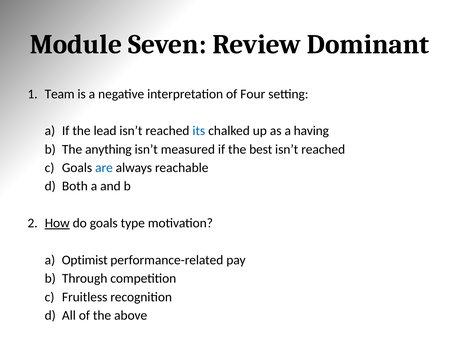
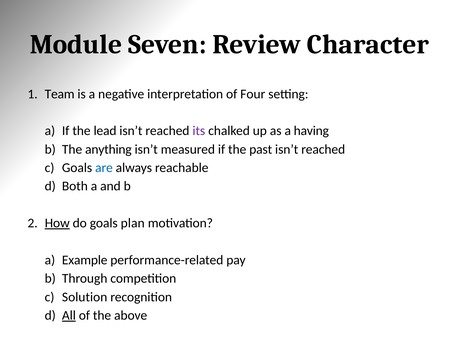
Dominant: Dominant -> Character (368, 44)
its colour: blue -> purple (199, 131)
best: best -> past (261, 149)
type: type -> plan (133, 223)
Optimist: Optimist -> Example (85, 260)
Fruitless: Fruitless -> Solution (85, 297)
All underline: none -> present (69, 316)
